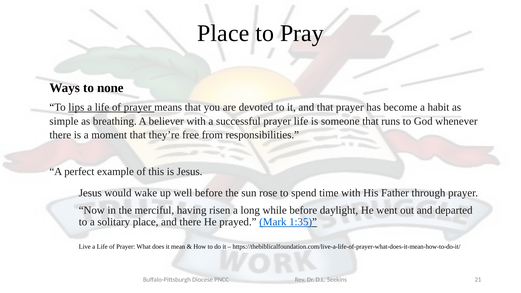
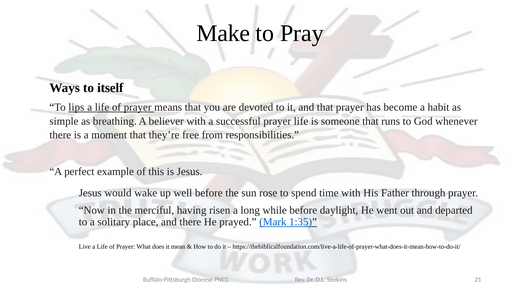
Place: Place -> Make (223, 33)
none: none -> itself (110, 88)
